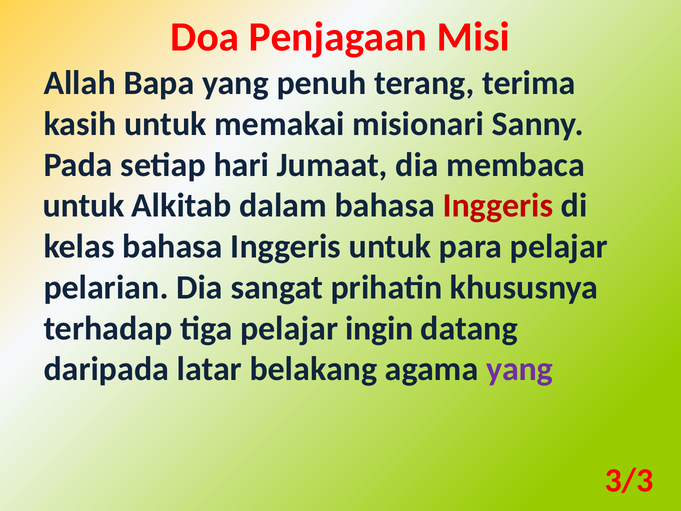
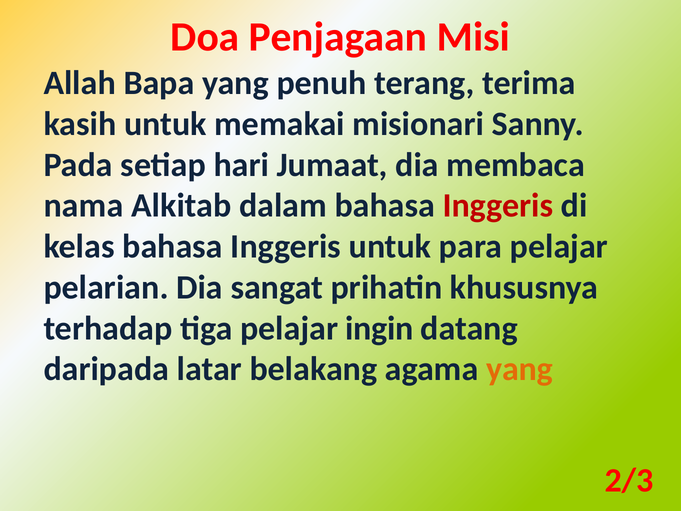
untuk: untuk -> nama (83, 206)
yang colour: purple -> orange (520, 369)
3/3: 3/3 -> 2/3 (629, 480)
